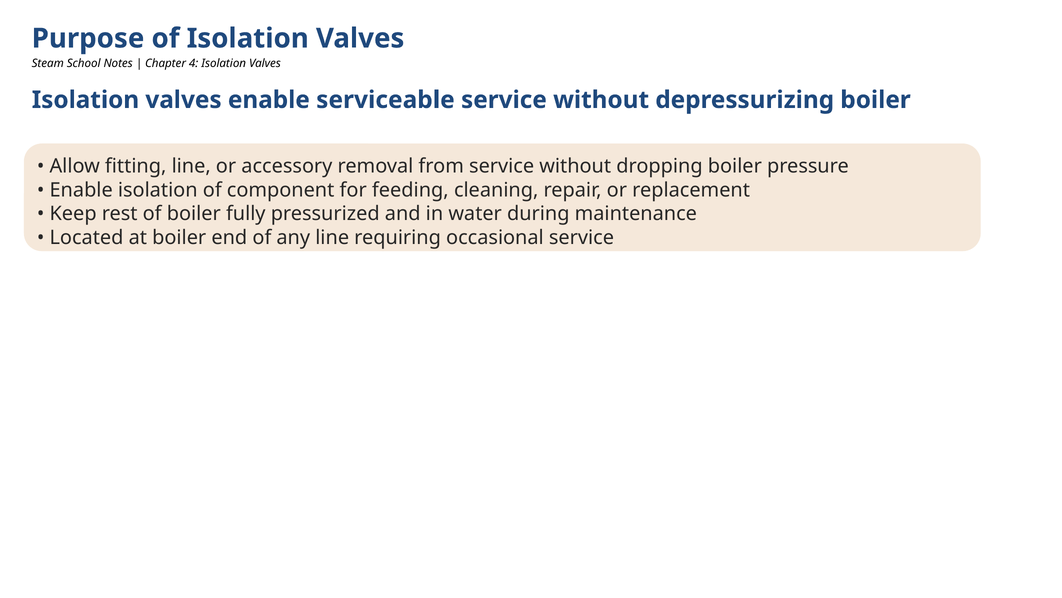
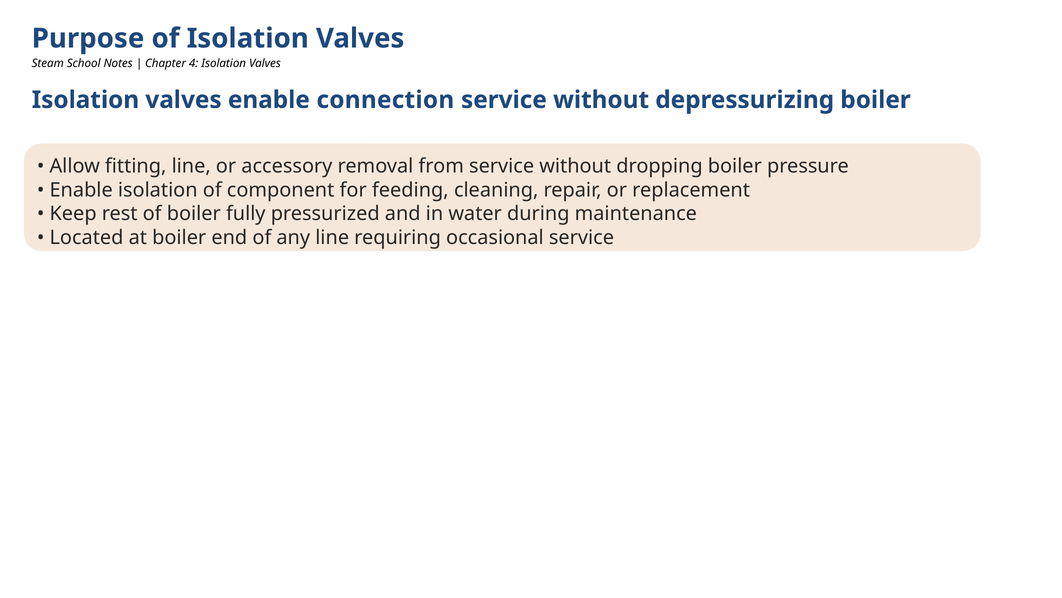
serviceable: serviceable -> connection (385, 100)
